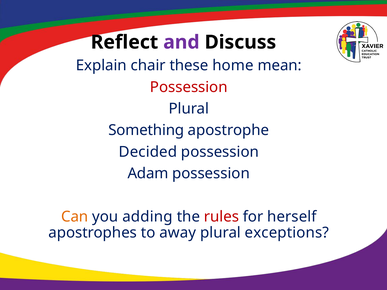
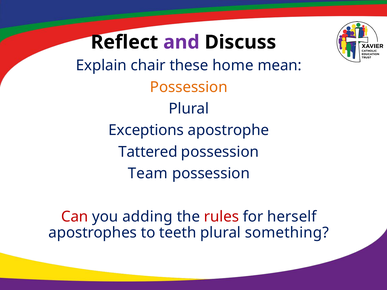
Possession colour: red -> orange (189, 87)
Something: Something -> Exceptions (146, 130)
Decided: Decided -> Tattered (148, 152)
Adam: Adam -> Team (148, 174)
Can colour: orange -> red (75, 217)
away: away -> teeth (178, 233)
exceptions: exceptions -> something (287, 233)
